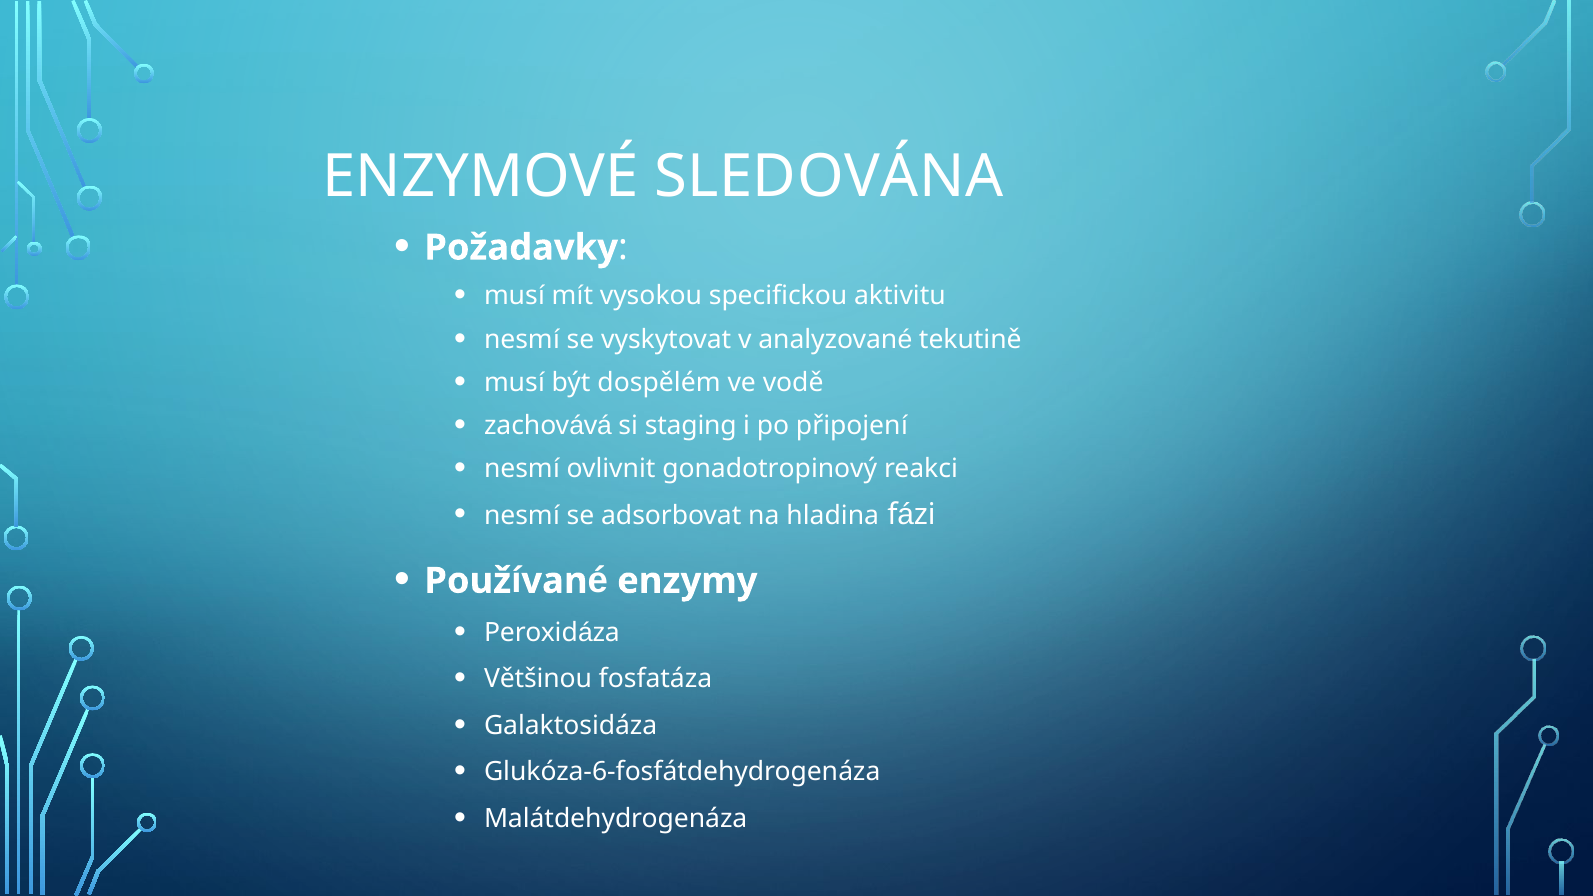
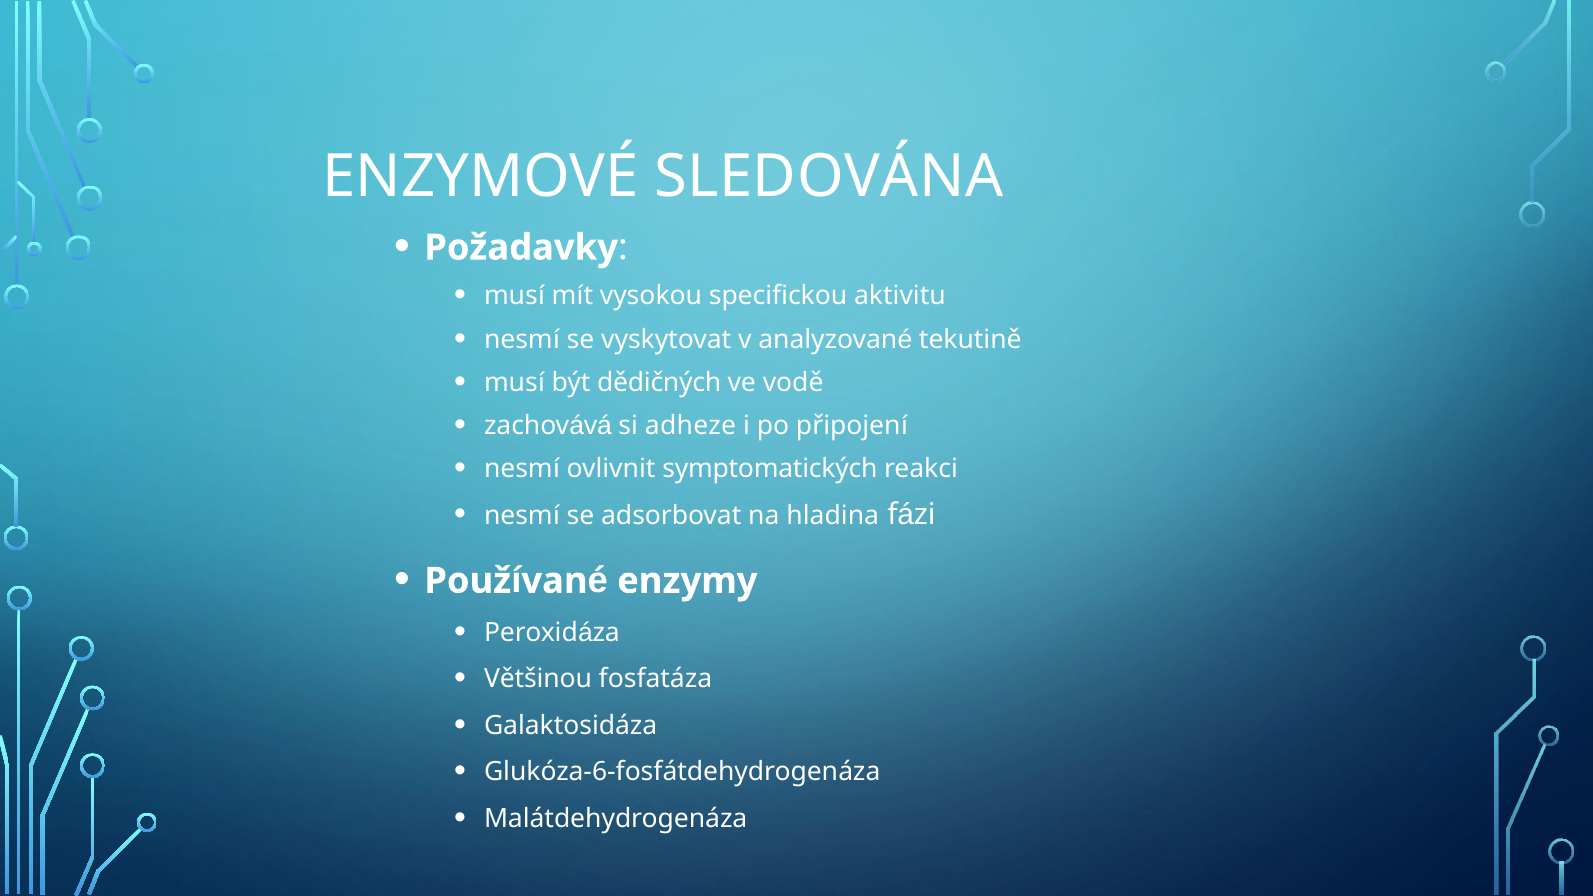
dospělém: dospělém -> dědičných (659, 383)
staging: staging -> adheze (691, 426)
gonadotropinový: gonadotropinový -> symptomatických (770, 469)
